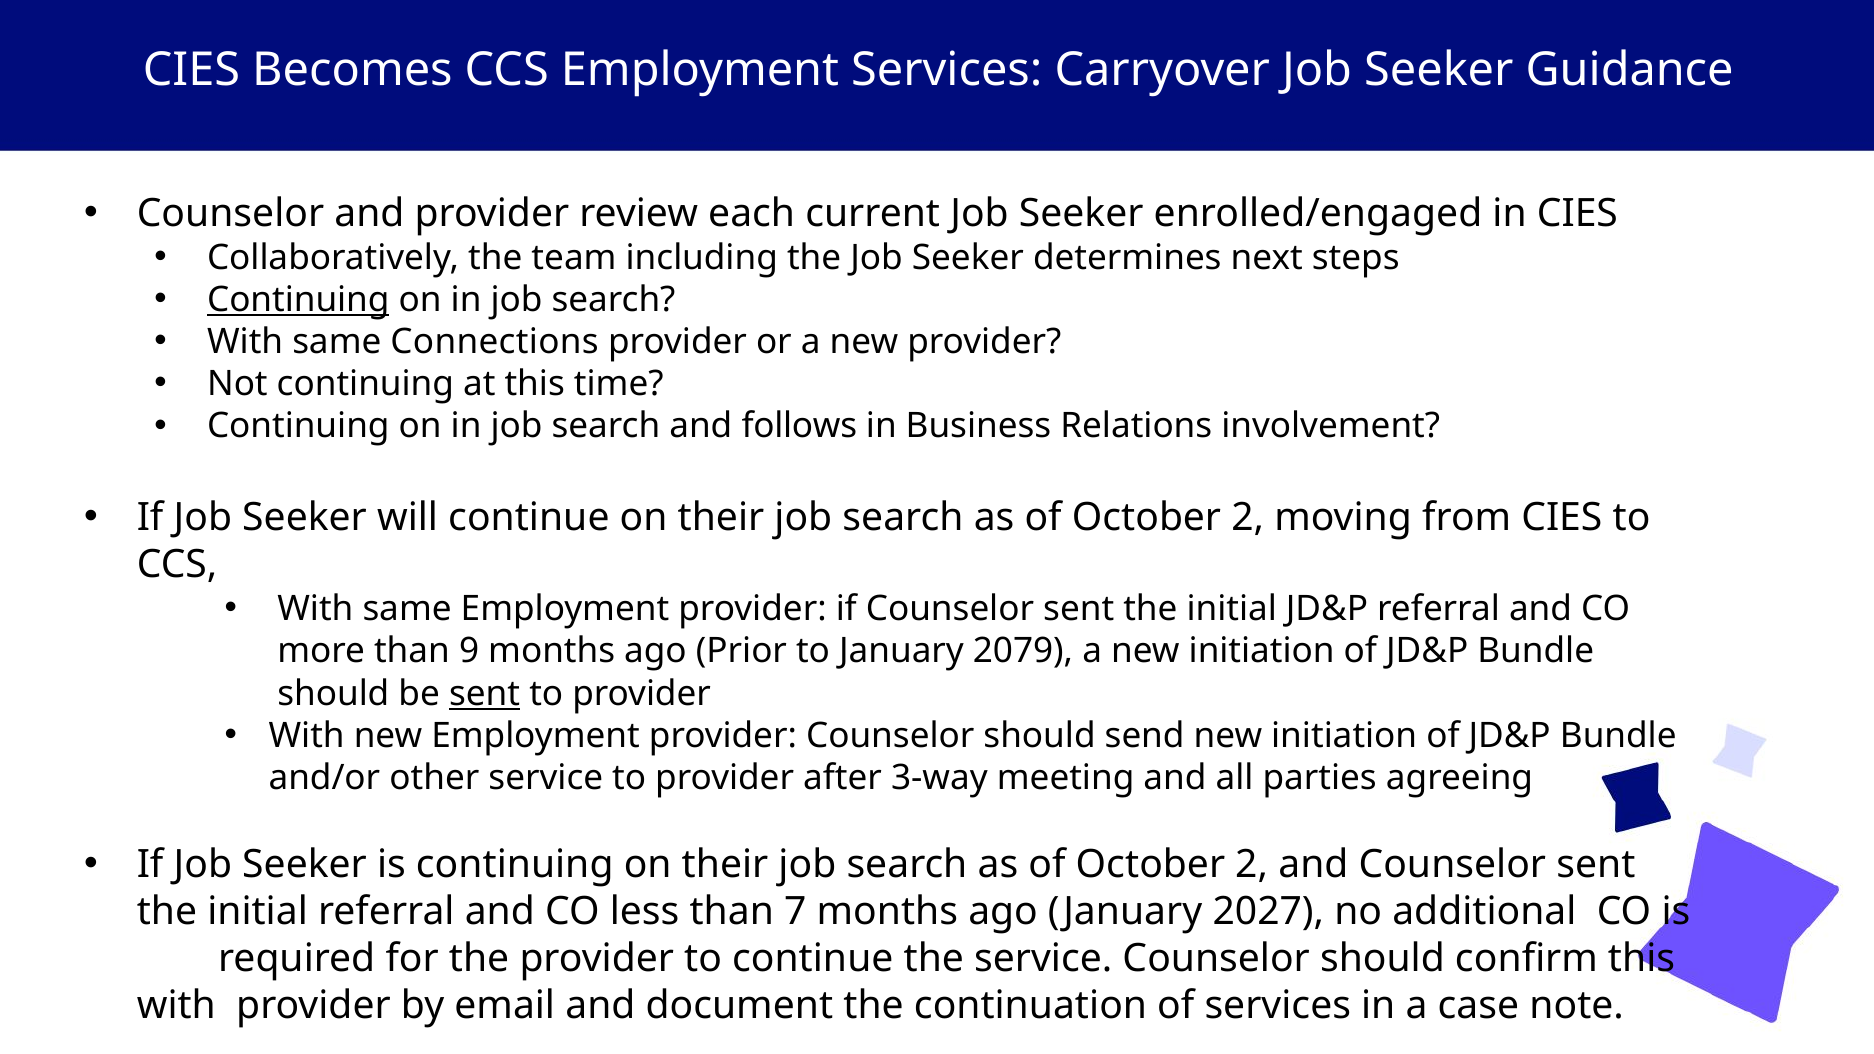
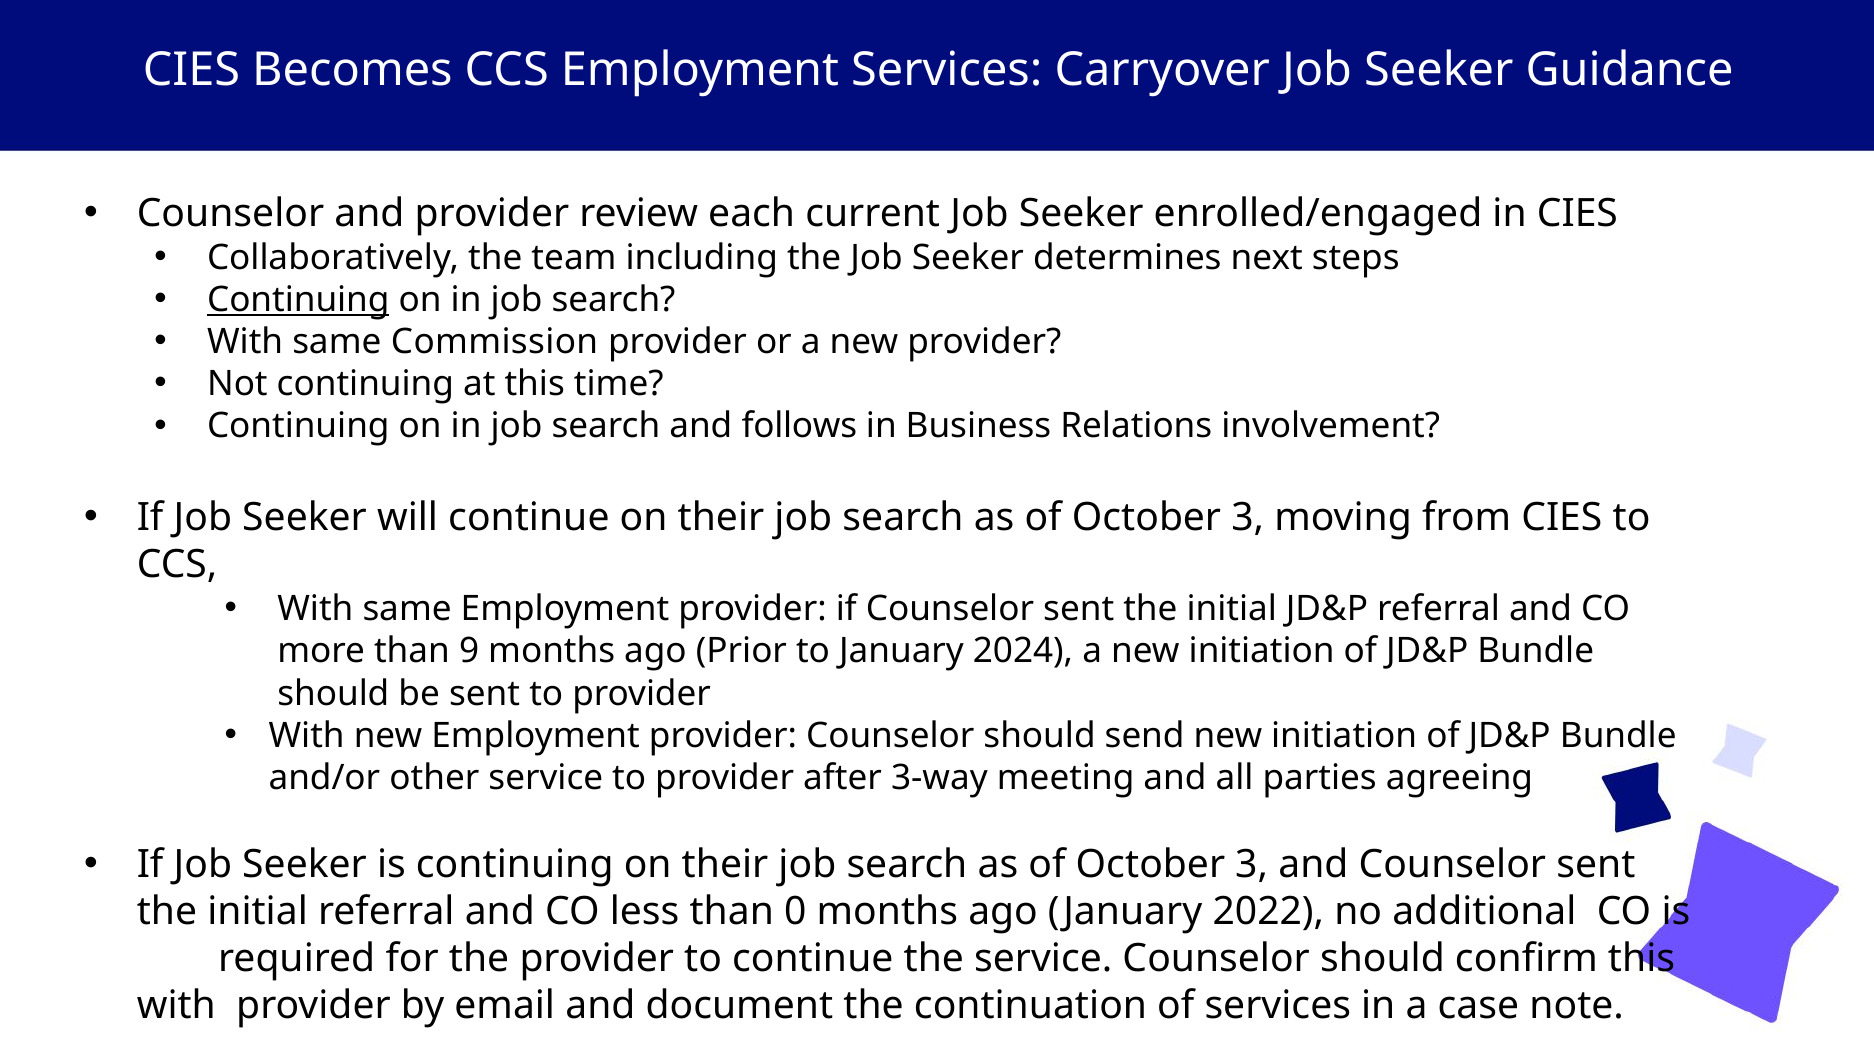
Connections: Connections -> Commission (495, 342)
2: 2 -> 3 (1248, 518)
2079: 2079 -> 2024 (1023, 651)
sent underline: present -> none (484, 694)
2: 2 -> 3 (1252, 865)
7: 7 -> 0 (795, 912)
2027: 2027 -> 2022 (1268, 912)
